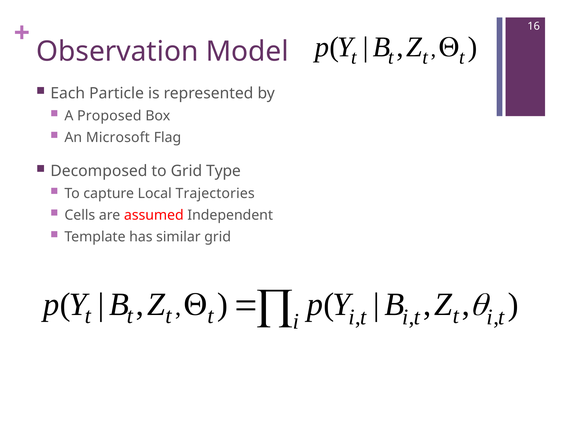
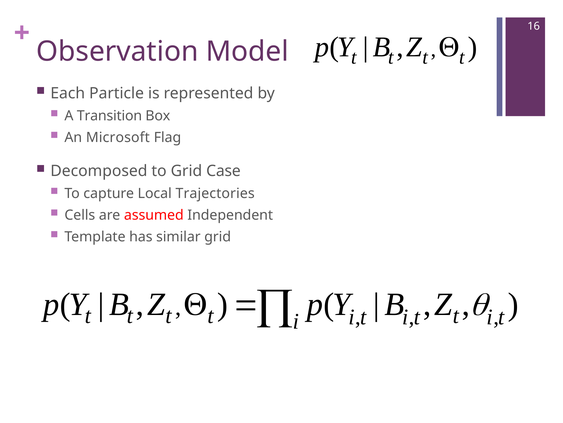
Proposed: Proposed -> Transition (109, 116)
Type: Type -> Case (223, 171)
